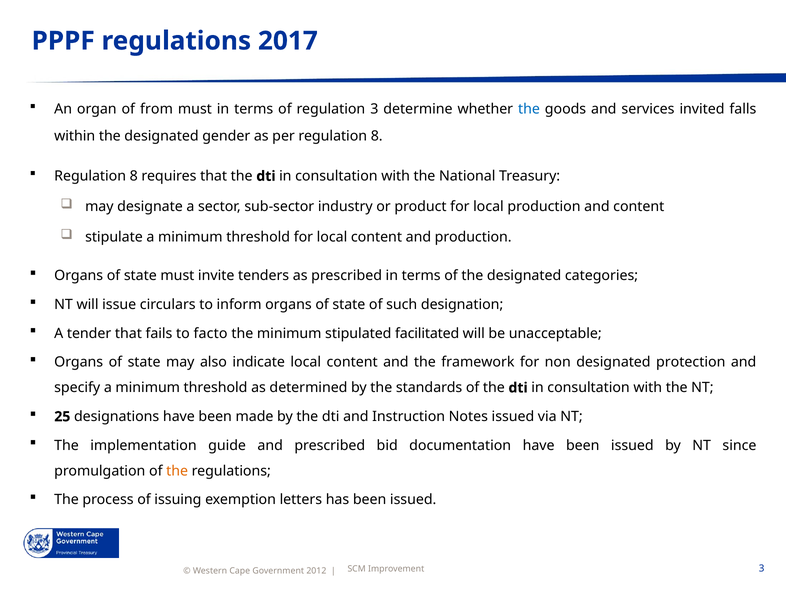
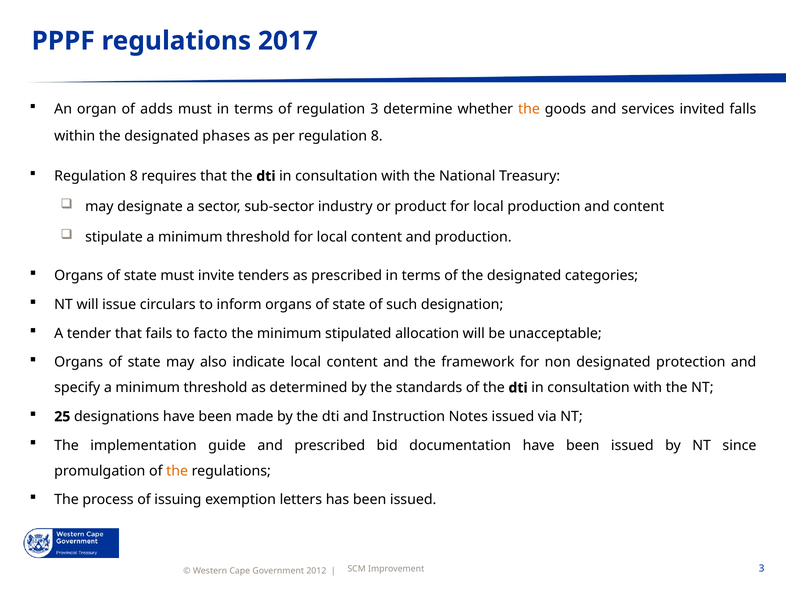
from: from -> adds (156, 109)
the colour: blue -> orange (529, 109)
gender: gender -> phases (226, 136)
facilitated: facilitated -> allocation (427, 334)
